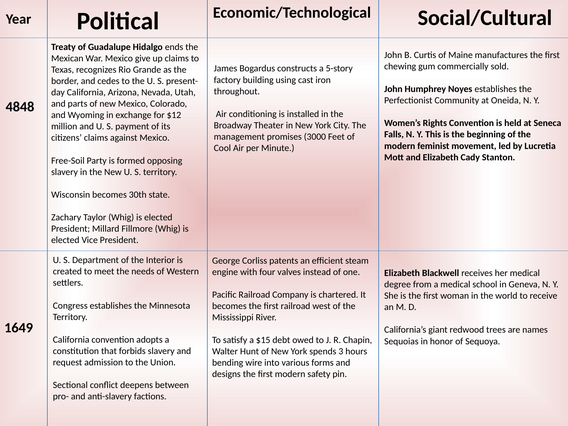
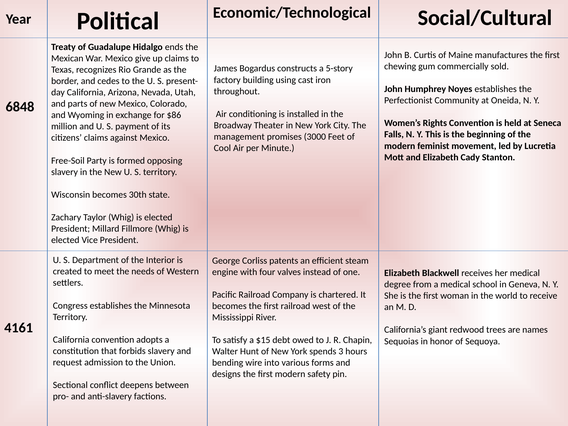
4848: 4848 -> 6848 (20, 107)
$12: $12 -> $86 (174, 115)
1649: 1649 -> 4161 (19, 328)
